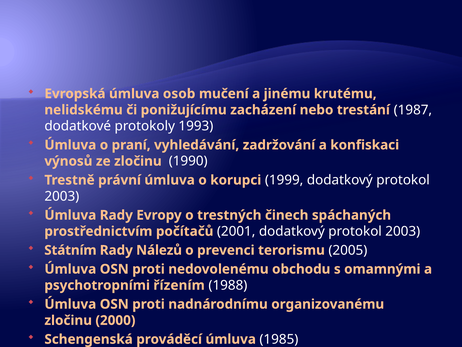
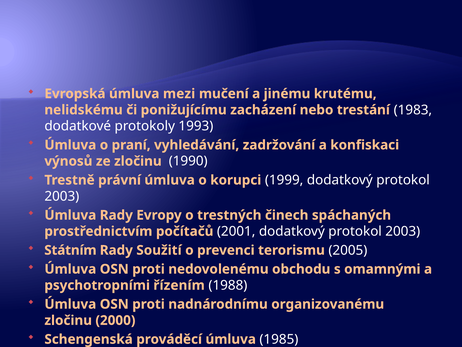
osob: osob -> mezi (179, 94)
1987: 1987 -> 1983 (413, 110)
Nálezů: Nálezů -> Soužití (159, 250)
